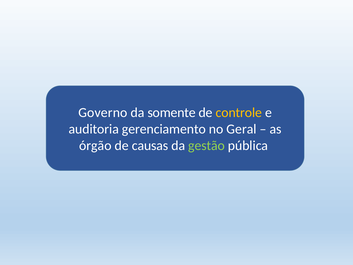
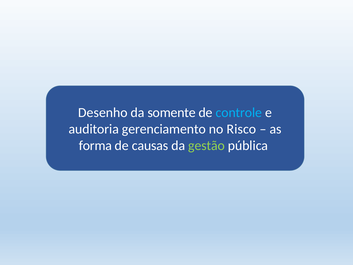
Governo: Governo -> Desenho (103, 112)
controle colour: yellow -> light blue (239, 112)
Geral: Geral -> Risco (241, 129)
órgão: órgão -> forma (95, 145)
